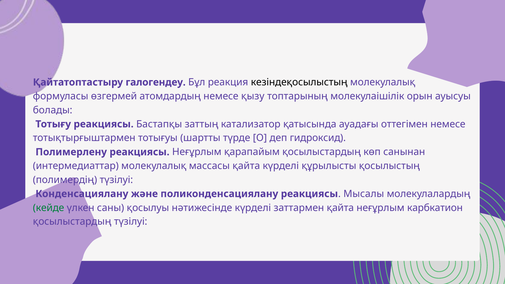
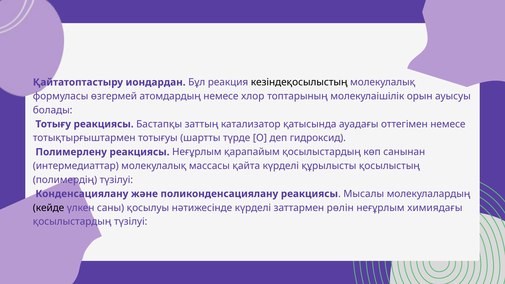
галогендеу: галогендеу -> иондардан (156, 82)
қызу: қызу -> хлор (253, 96)
кейде colour: green -> black (49, 208)
заттармен қайта: қайта -> рөлін (340, 208)
карбкатион: карбкатион -> химиядағы (435, 208)
